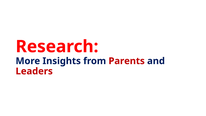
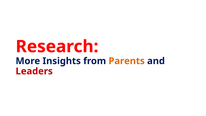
Parents colour: red -> orange (127, 61)
